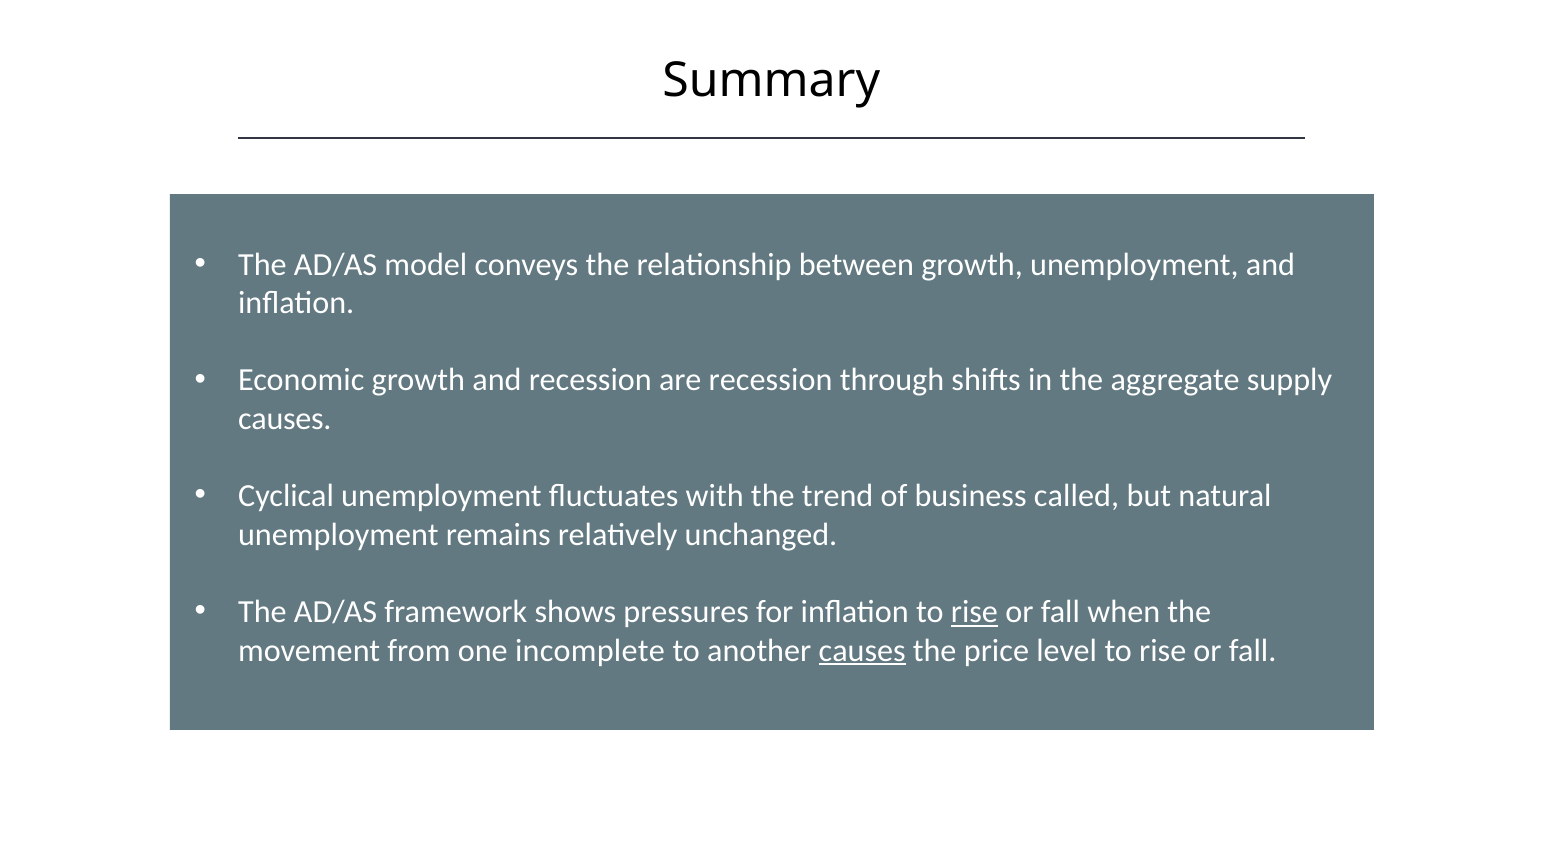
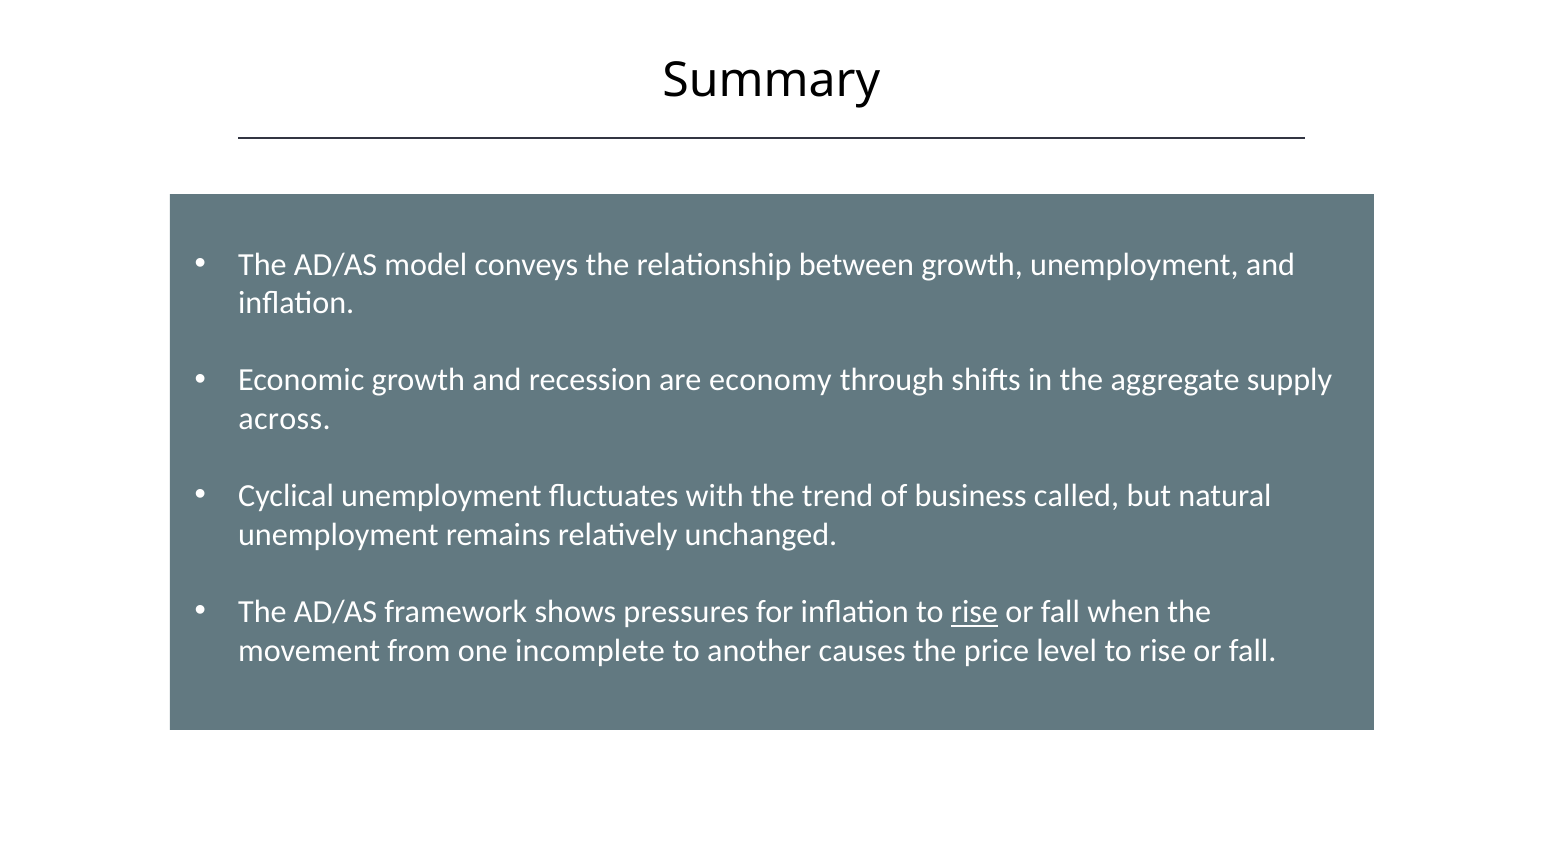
are recession: recession -> economy (770, 380)
causes: causes -> across (284, 419)
causes underline: present -> none (862, 650)
